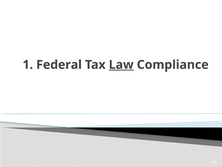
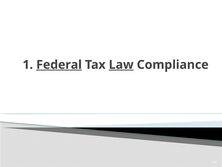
Federal underline: none -> present (59, 65)
